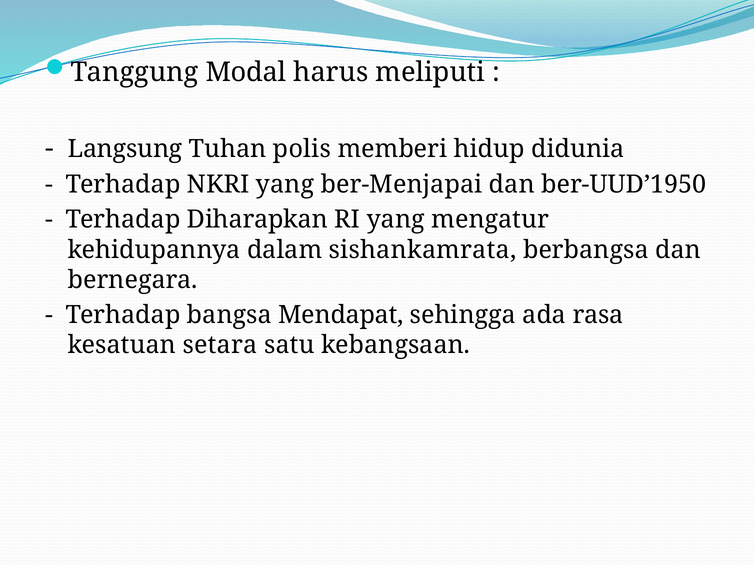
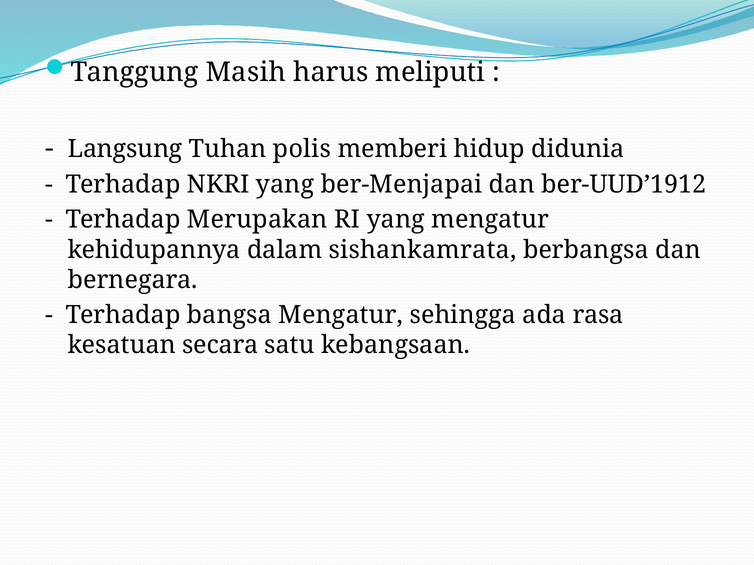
Modal: Modal -> Masih (246, 72)
ber-UUD’1950: ber-UUD’1950 -> ber-UUD’1912 (624, 185)
Diharapkan: Diharapkan -> Merupakan (257, 220)
bangsa Mendapat: Mendapat -> Mengatur (341, 315)
setara: setara -> secara (220, 345)
